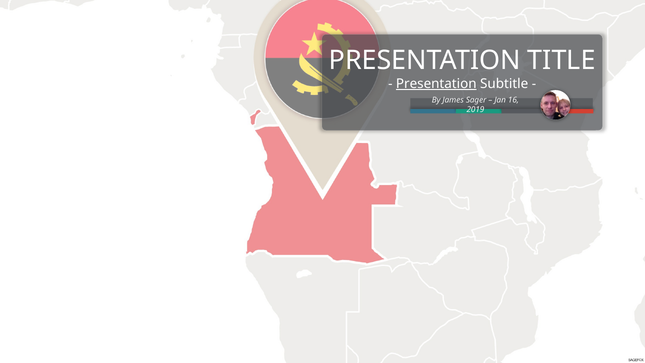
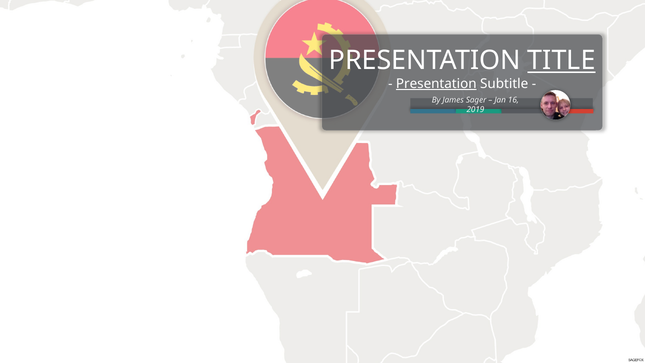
TITLE underline: none -> present (561, 60)
